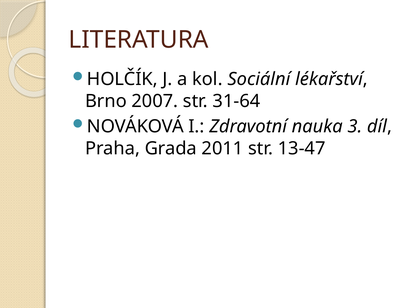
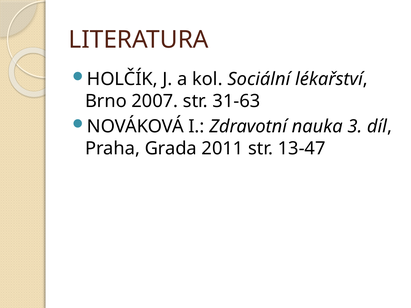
31-64: 31-64 -> 31-63 (236, 101)
